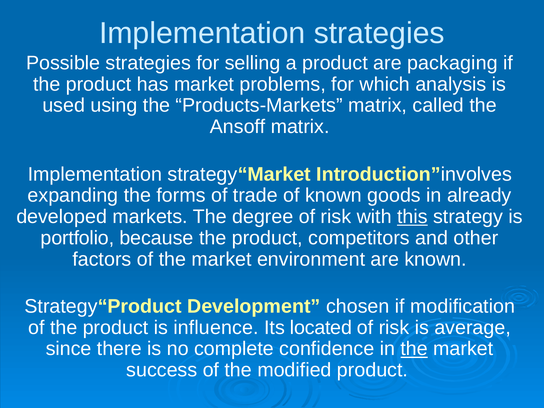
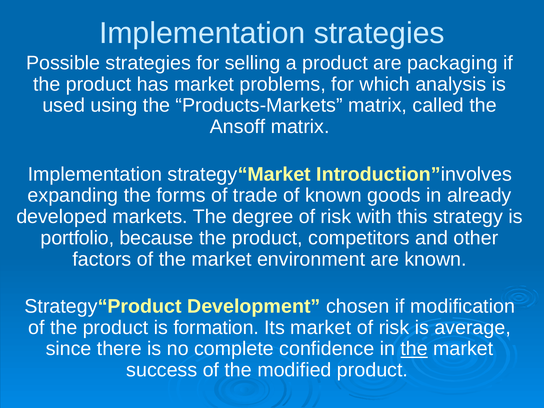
this underline: present -> none (412, 217)
influence: influence -> formation (216, 328)
Its located: located -> market (321, 328)
